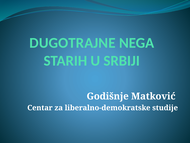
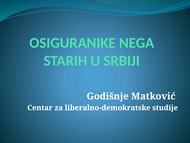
DUGOTRAJNE: DUGOTRAJNE -> OSIGURANIKE (73, 43)
